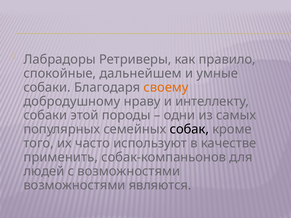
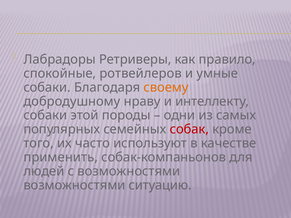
дальнейшем: дальнейшем -> ротвейлеров (141, 74)
собак colour: black -> red (189, 129)
являются: являются -> ситуацию (160, 185)
